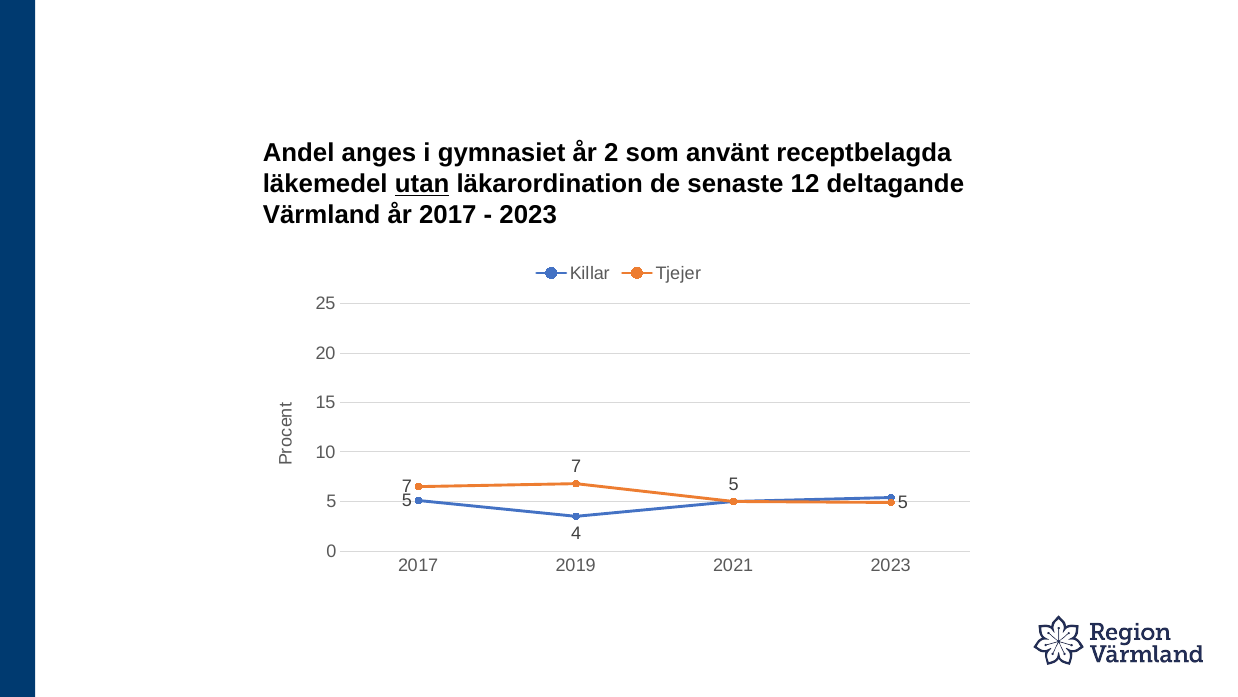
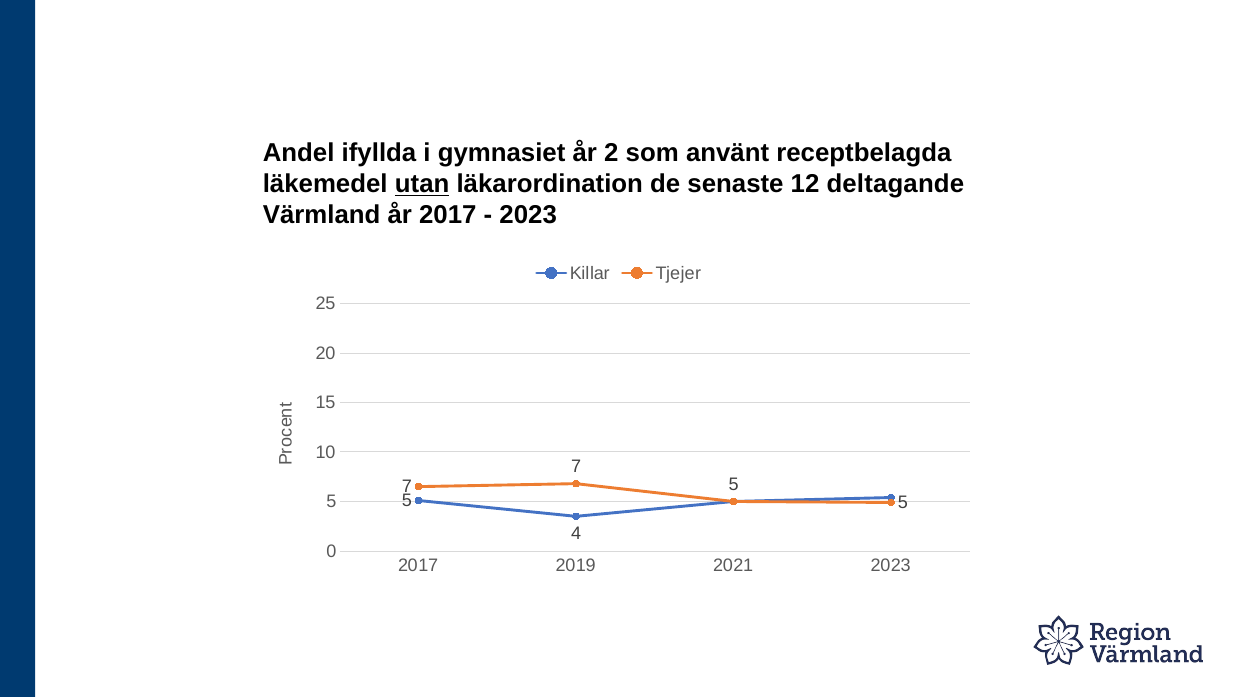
anges: anges -> ifyllda (379, 153)
